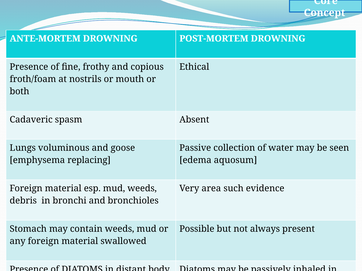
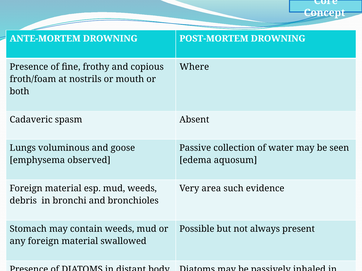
Ethical: Ethical -> Where (194, 67)
replacing: replacing -> observed (89, 160)
